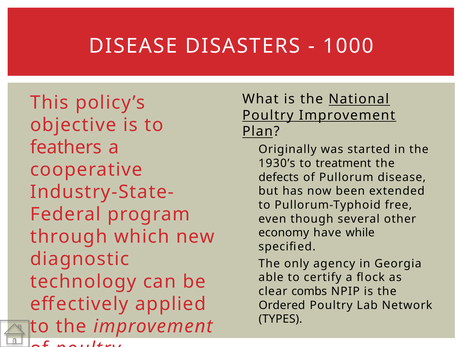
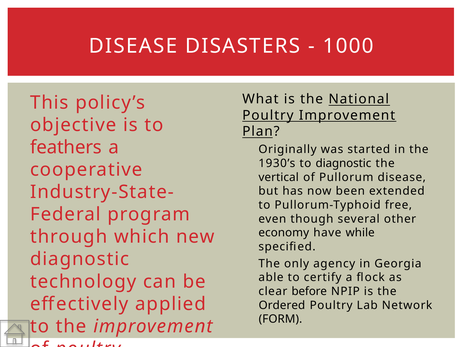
to treatment: treatment -> diagnostic (343, 163)
defects: defects -> vertical (279, 177)
combs: combs -> before (309, 292)
TYPES: TYPES -> FORM (280, 319)
